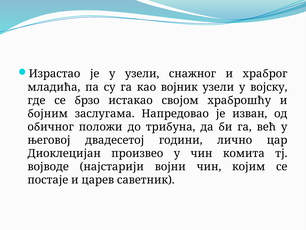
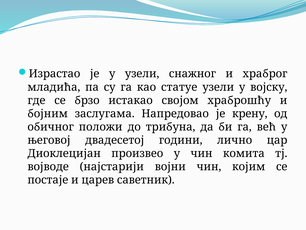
војник: војник -> статуе (179, 87)
изван: изван -> крену (250, 113)
